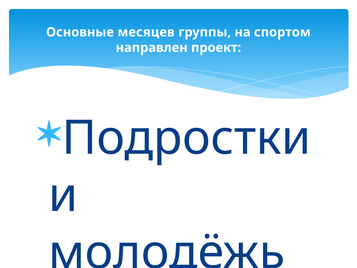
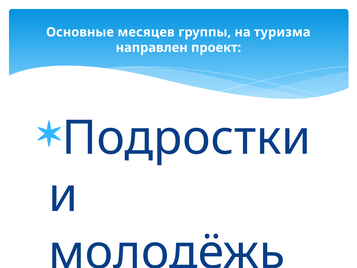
спортом: спортом -> туризма (282, 32)
